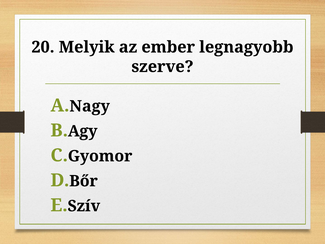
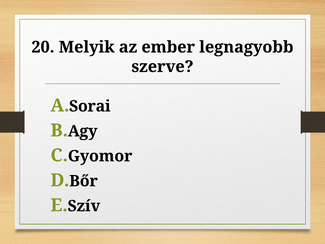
Nagy: Nagy -> Sorai (90, 106)
